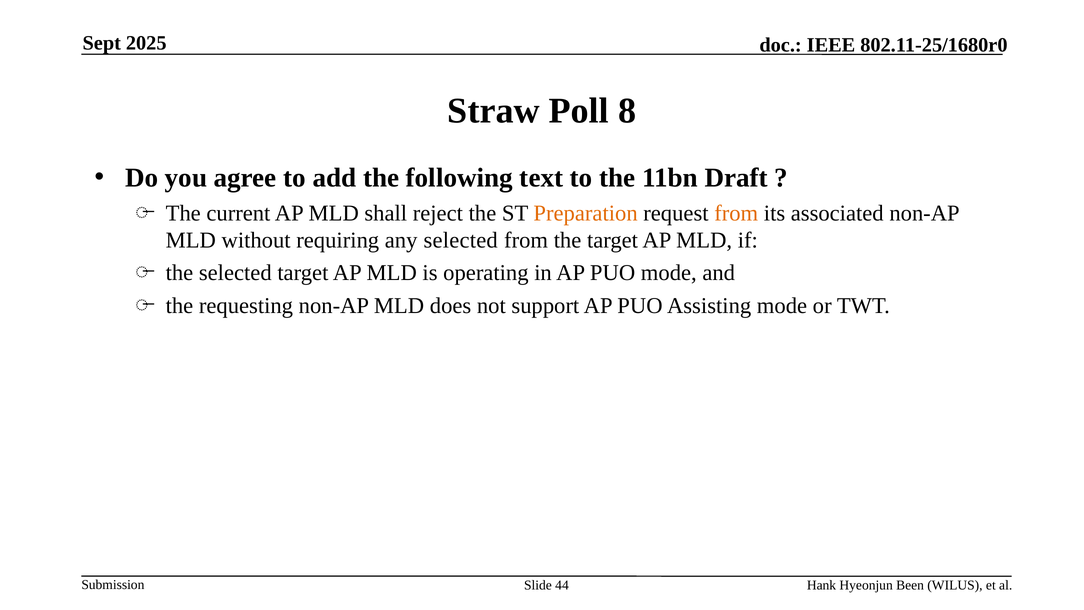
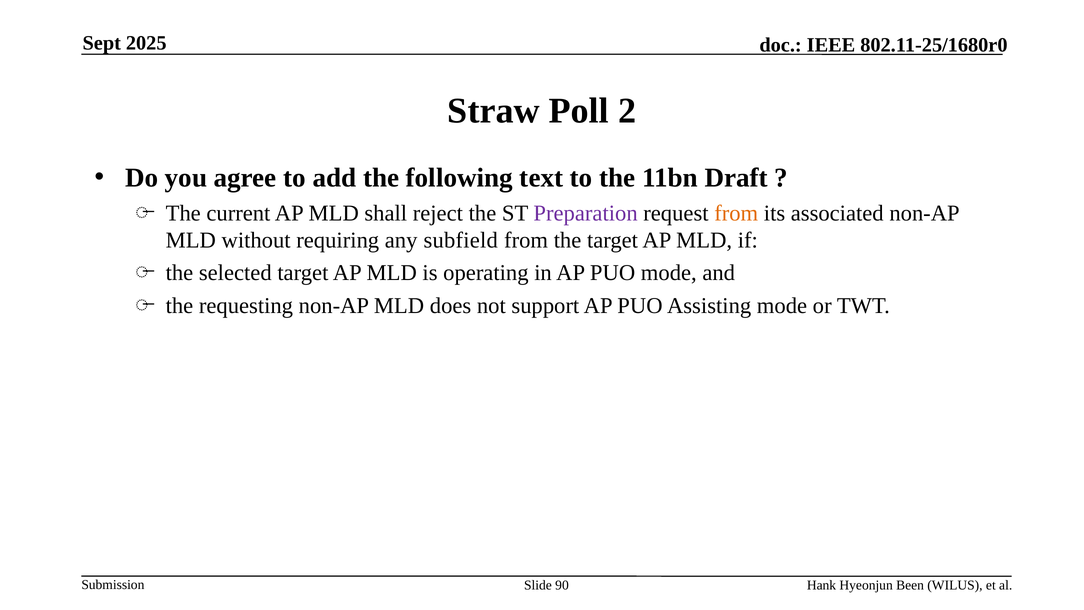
8: 8 -> 2 (627, 111)
Preparation colour: orange -> purple (586, 213)
any selected: selected -> subfield (461, 240)
44: 44 -> 90 (562, 585)
